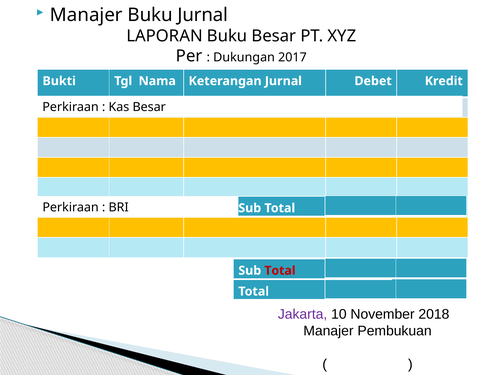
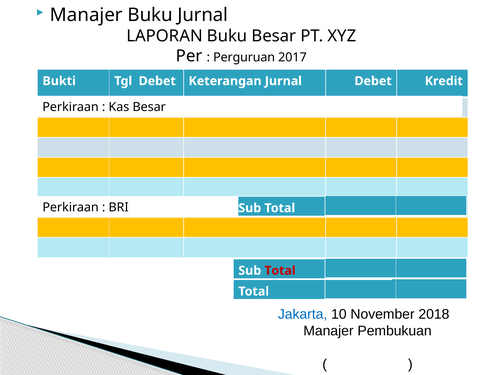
Dukungan: Dukungan -> Perguruan (244, 58)
Tgl Nama: Nama -> Debet (157, 81)
Jakarta colour: purple -> blue (303, 314)
